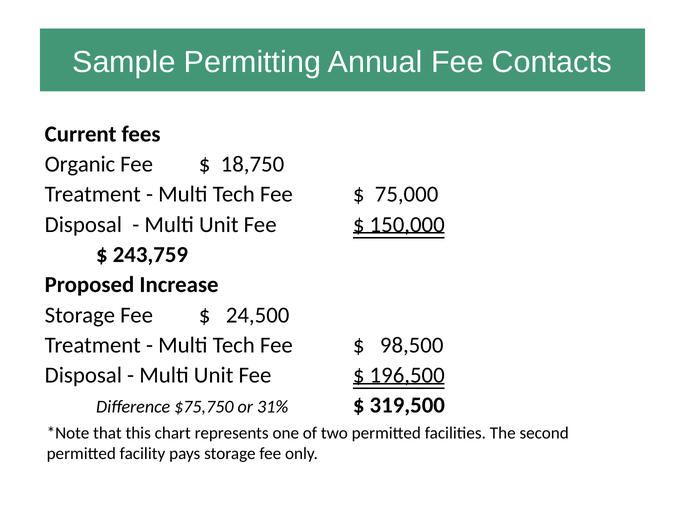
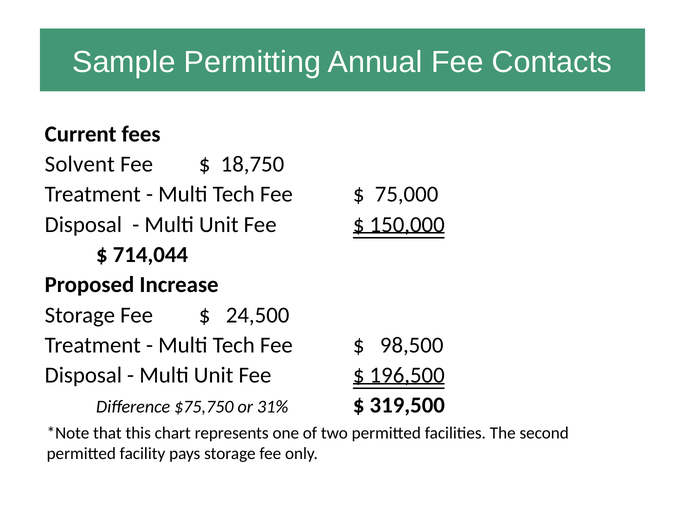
Organic: Organic -> Solvent (80, 164)
243,759: 243,759 -> 714,044 (150, 255)
